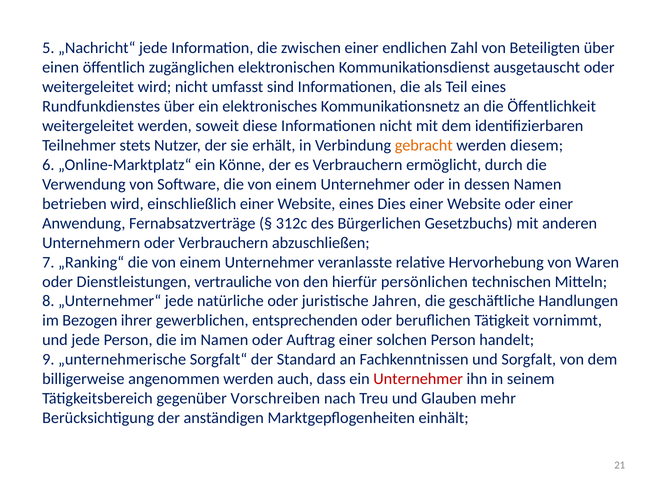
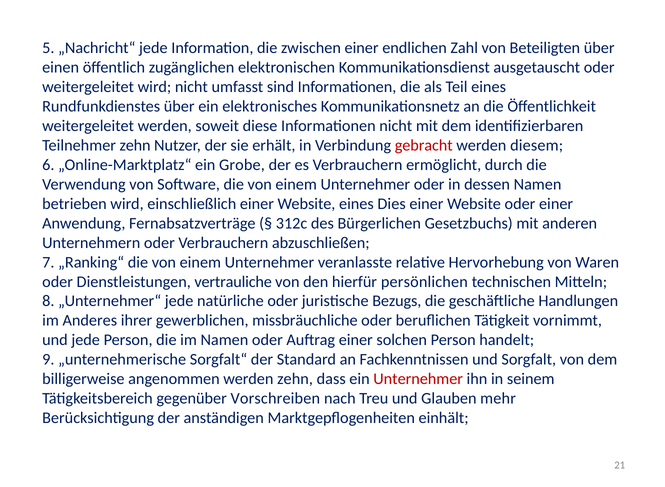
Teilnehmer stets: stets -> zehn (135, 145)
gebracht colour: orange -> red (424, 145)
Könne: Könne -> Grobe (242, 165)
Jahren: Jahren -> Bezugs (397, 301)
Bezogen: Bezogen -> Anderes (90, 321)
entsprechenden: entsprechenden -> missbräuchliche (305, 321)
werden auch: auch -> zehn (295, 379)
